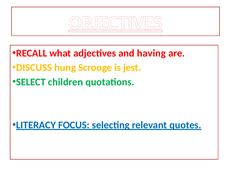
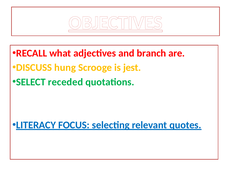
having: having -> branch (151, 53)
children: children -> receded (66, 82)
